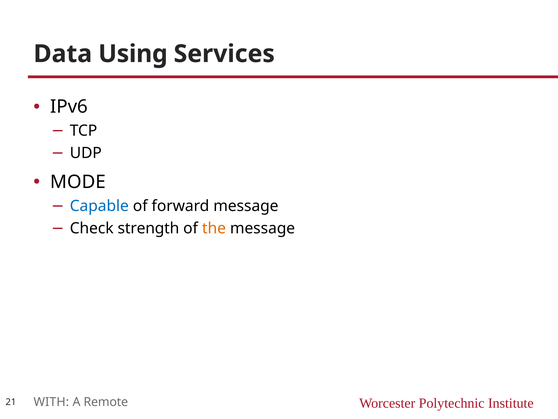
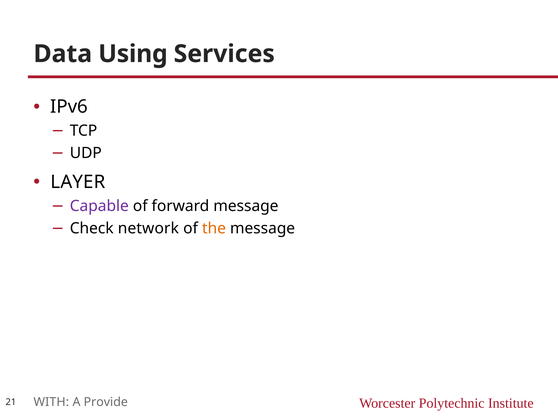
MODE: MODE -> LAYER (78, 182)
Capable colour: blue -> purple (99, 206)
strength: strength -> network (148, 228)
Remote: Remote -> Provide (106, 402)
